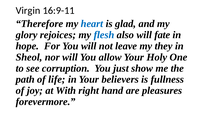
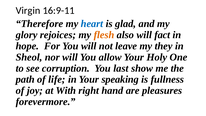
flesh colour: blue -> orange (104, 35)
fate: fate -> fact (162, 35)
just: just -> last (121, 68)
believers: believers -> speaking (120, 79)
